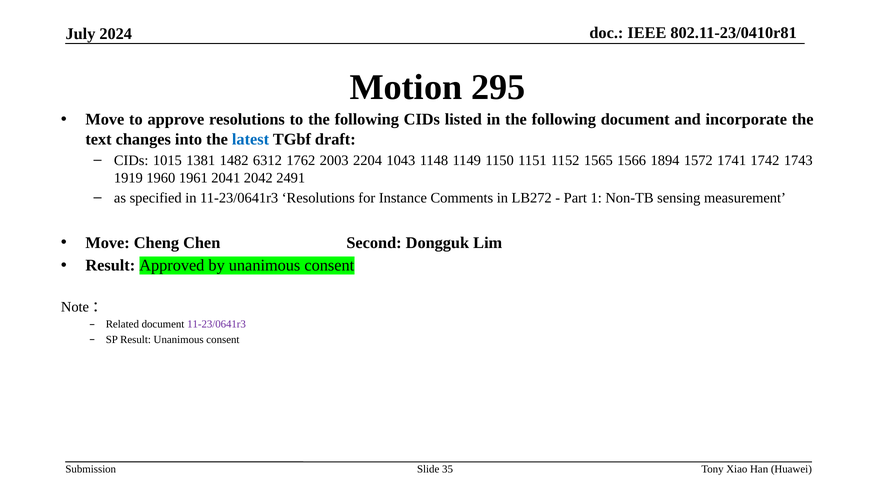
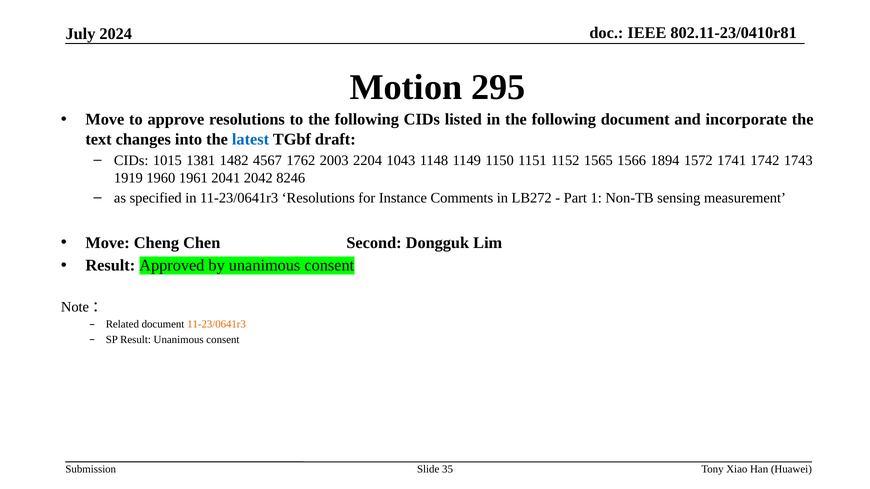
6312: 6312 -> 4567 (267, 161)
2491: 2491 -> 8246 (291, 178)
11-23/0641r3 colour: purple -> orange (217, 324)
